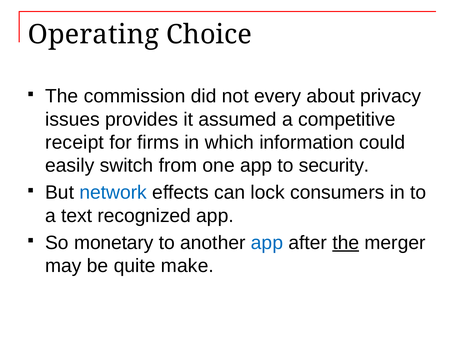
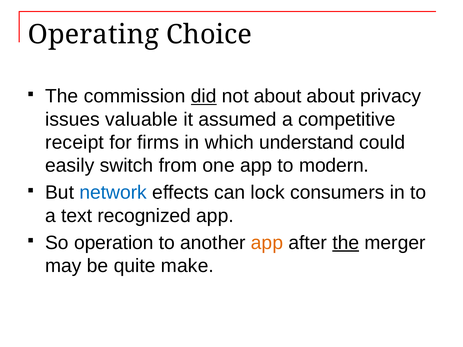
did underline: none -> present (204, 96)
not every: every -> about (278, 96)
provides: provides -> valuable (142, 119)
information: information -> understand (307, 143)
security: security -> modern (334, 166)
monetary: monetary -> operation (114, 243)
app colour: blue -> orange (267, 243)
